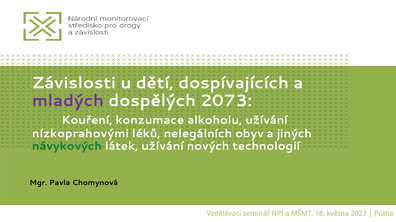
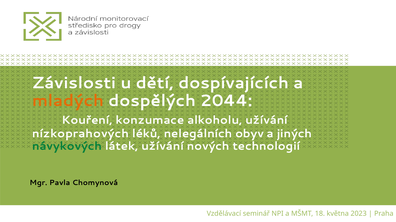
mladých colour: purple -> orange (68, 101)
2073: 2073 -> 2044 (226, 101)
nízkoprahovými: nízkoprahovými -> nízkoprahových (80, 134)
